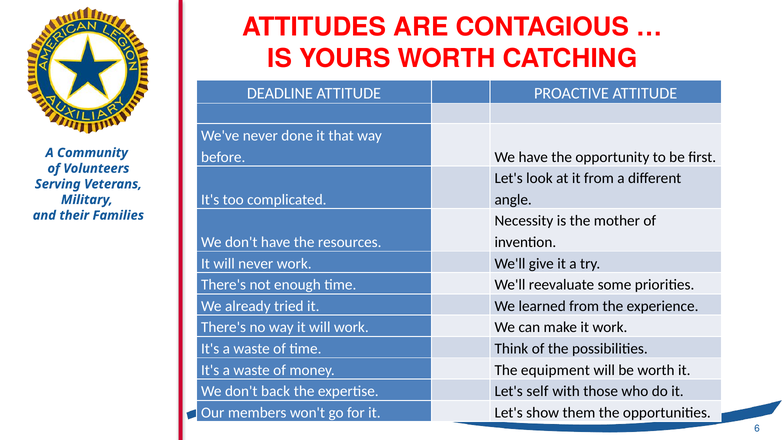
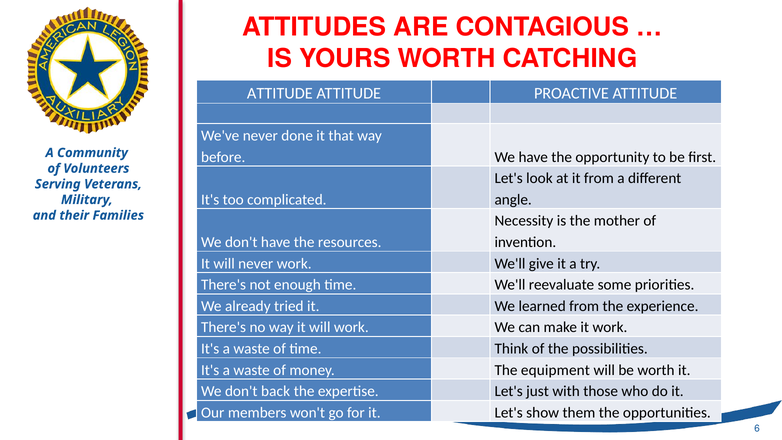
DEADLINE: DEADLINE -> ATTITUDE (280, 93)
self: self -> just (538, 391)
